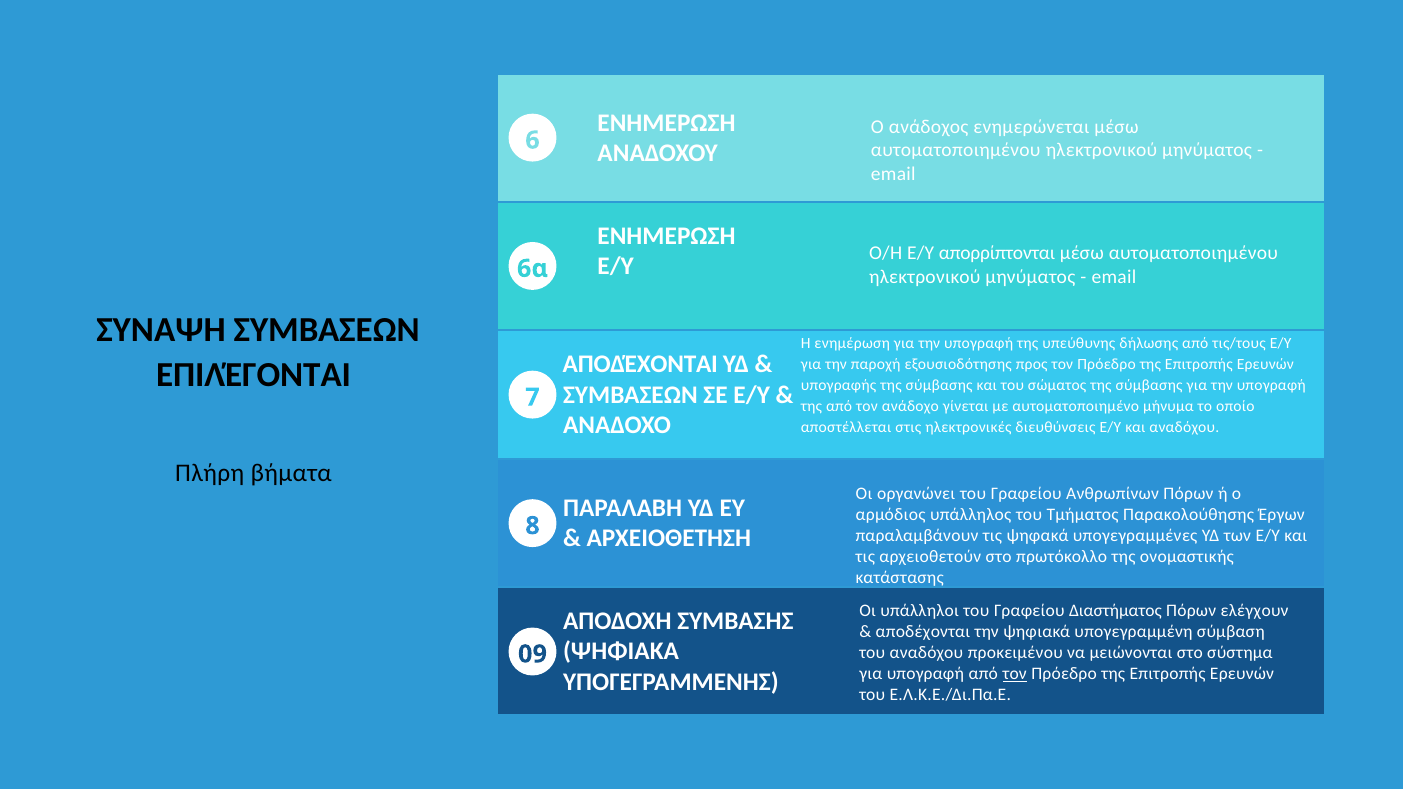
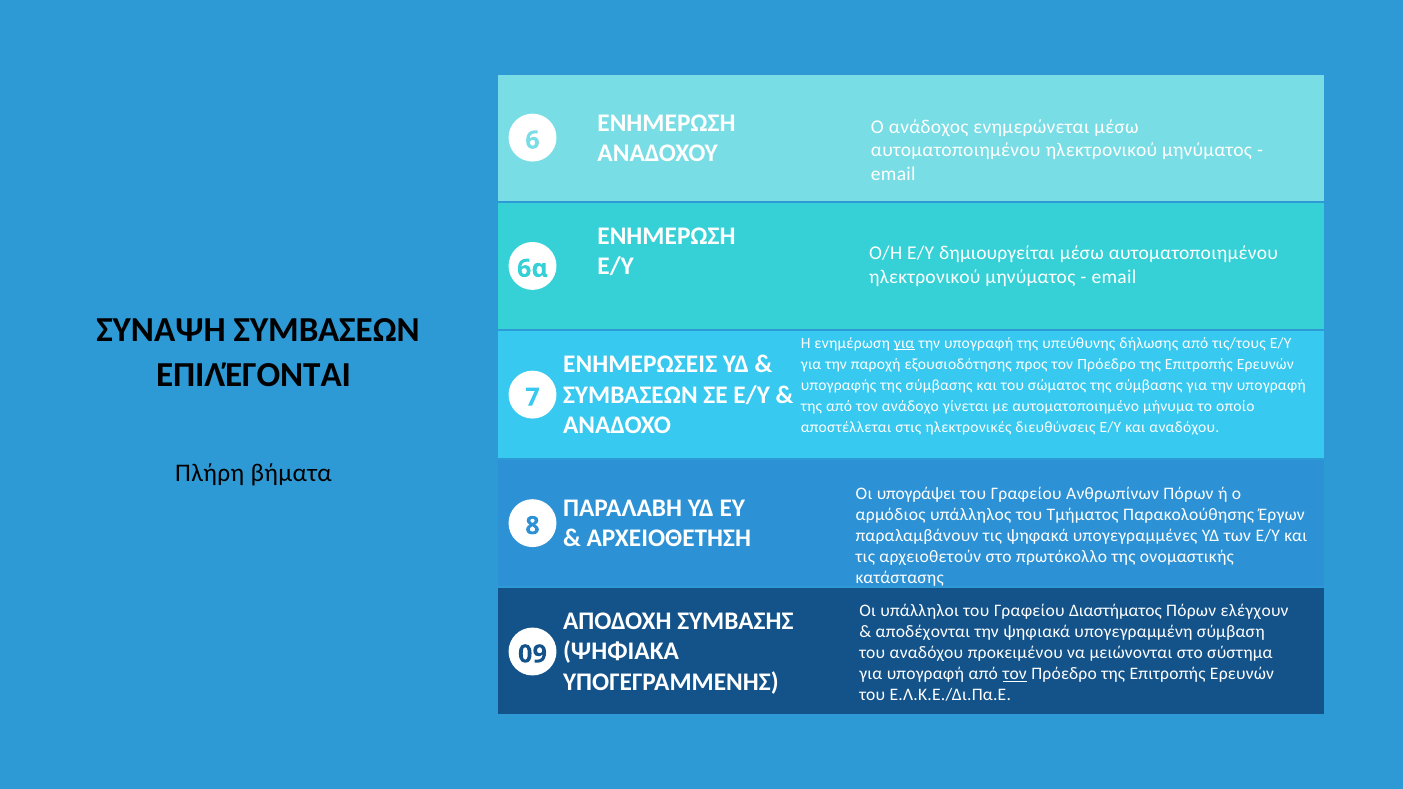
απορρίπτονται: απορρίπτονται -> δημιουργείται (997, 254)
για underline: none -> present (904, 343)
ΑΠΟΔΈΧΟΝΤΑΙ: ΑΠΟΔΈΧΟΝΤΑΙ -> ΕΝΗΜΕΡΩΣΕΙΣ (640, 365)
οργανώνει: οργανώνει -> υπογράψει (916, 494)
